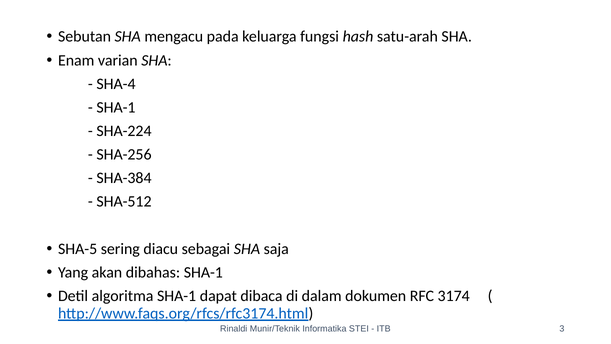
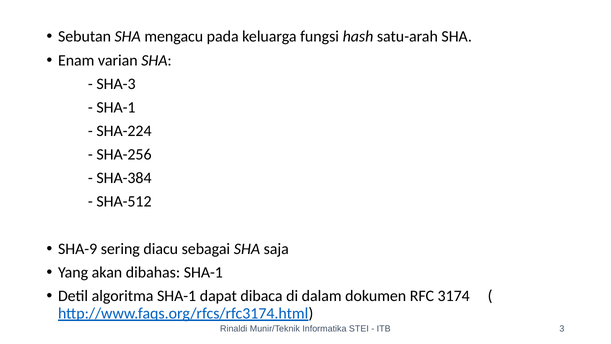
SHA-4: SHA-4 -> SHA-3 (116, 84)
SHA-5: SHA-5 -> SHA-9 (78, 249)
